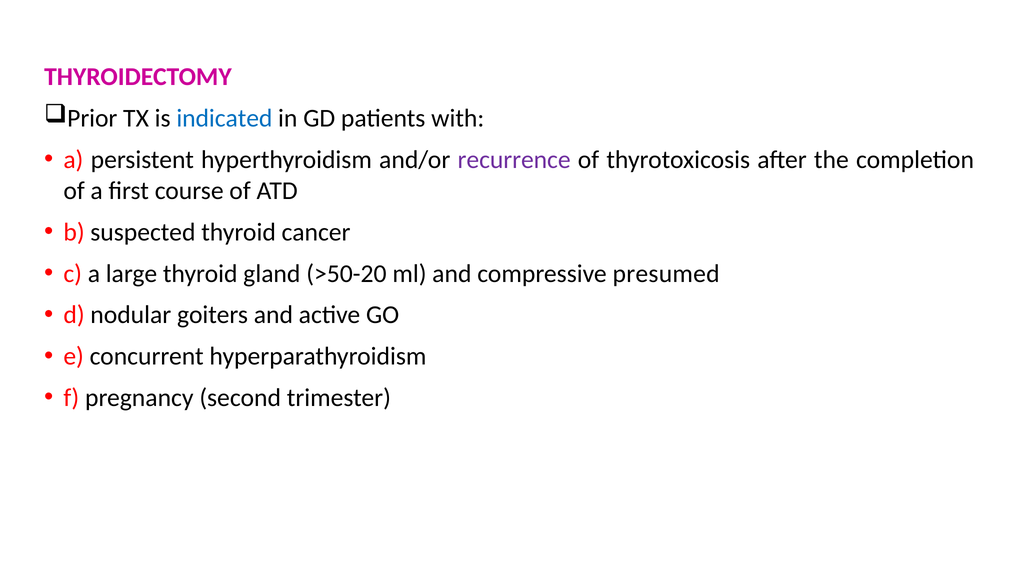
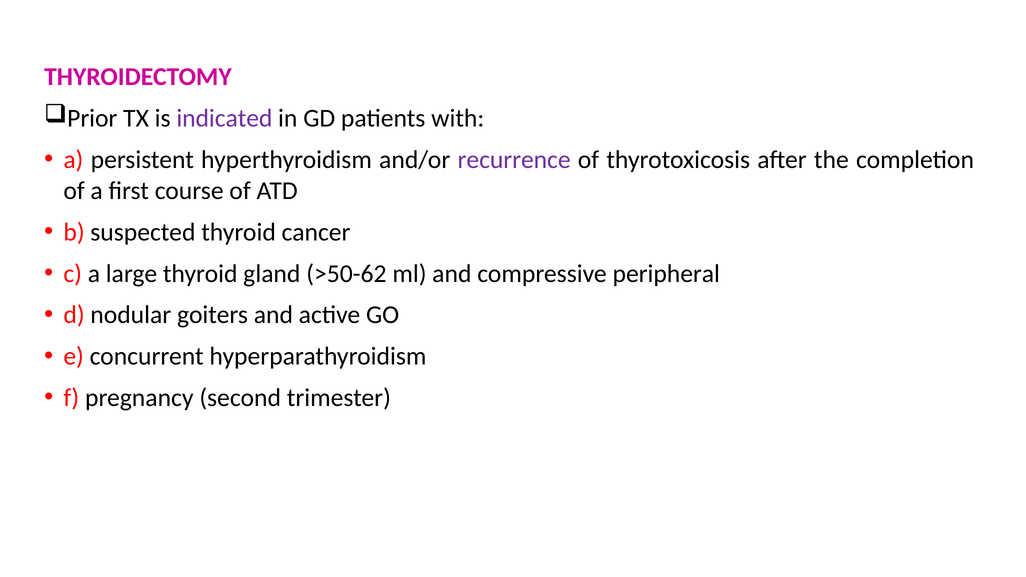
indicated colour: blue -> purple (224, 118)
>50-20: >50-20 -> >50-62 (346, 274)
presumed: presumed -> peripheral (666, 274)
